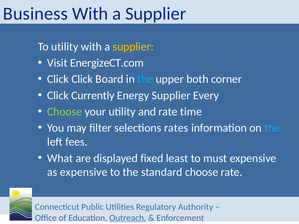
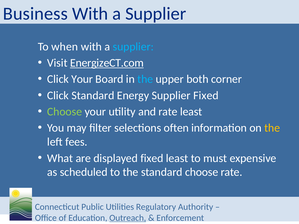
To utility: utility -> when (65, 47)
supplier colour: yellow -> light blue (133, 47)
EnergizeCT.com underline: none -> present (107, 63)
Click Click: Click -> Your (82, 79)
Click Currently: Currently -> Standard (93, 96)
Supplier Every: Every -> Fixed (206, 96)
rate time: time -> least (191, 112)
rates: rates -> often (176, 128)
the colour: light blue -> yellow (272, 128)
as expensive: expensive -> scheduled (84, 172)
